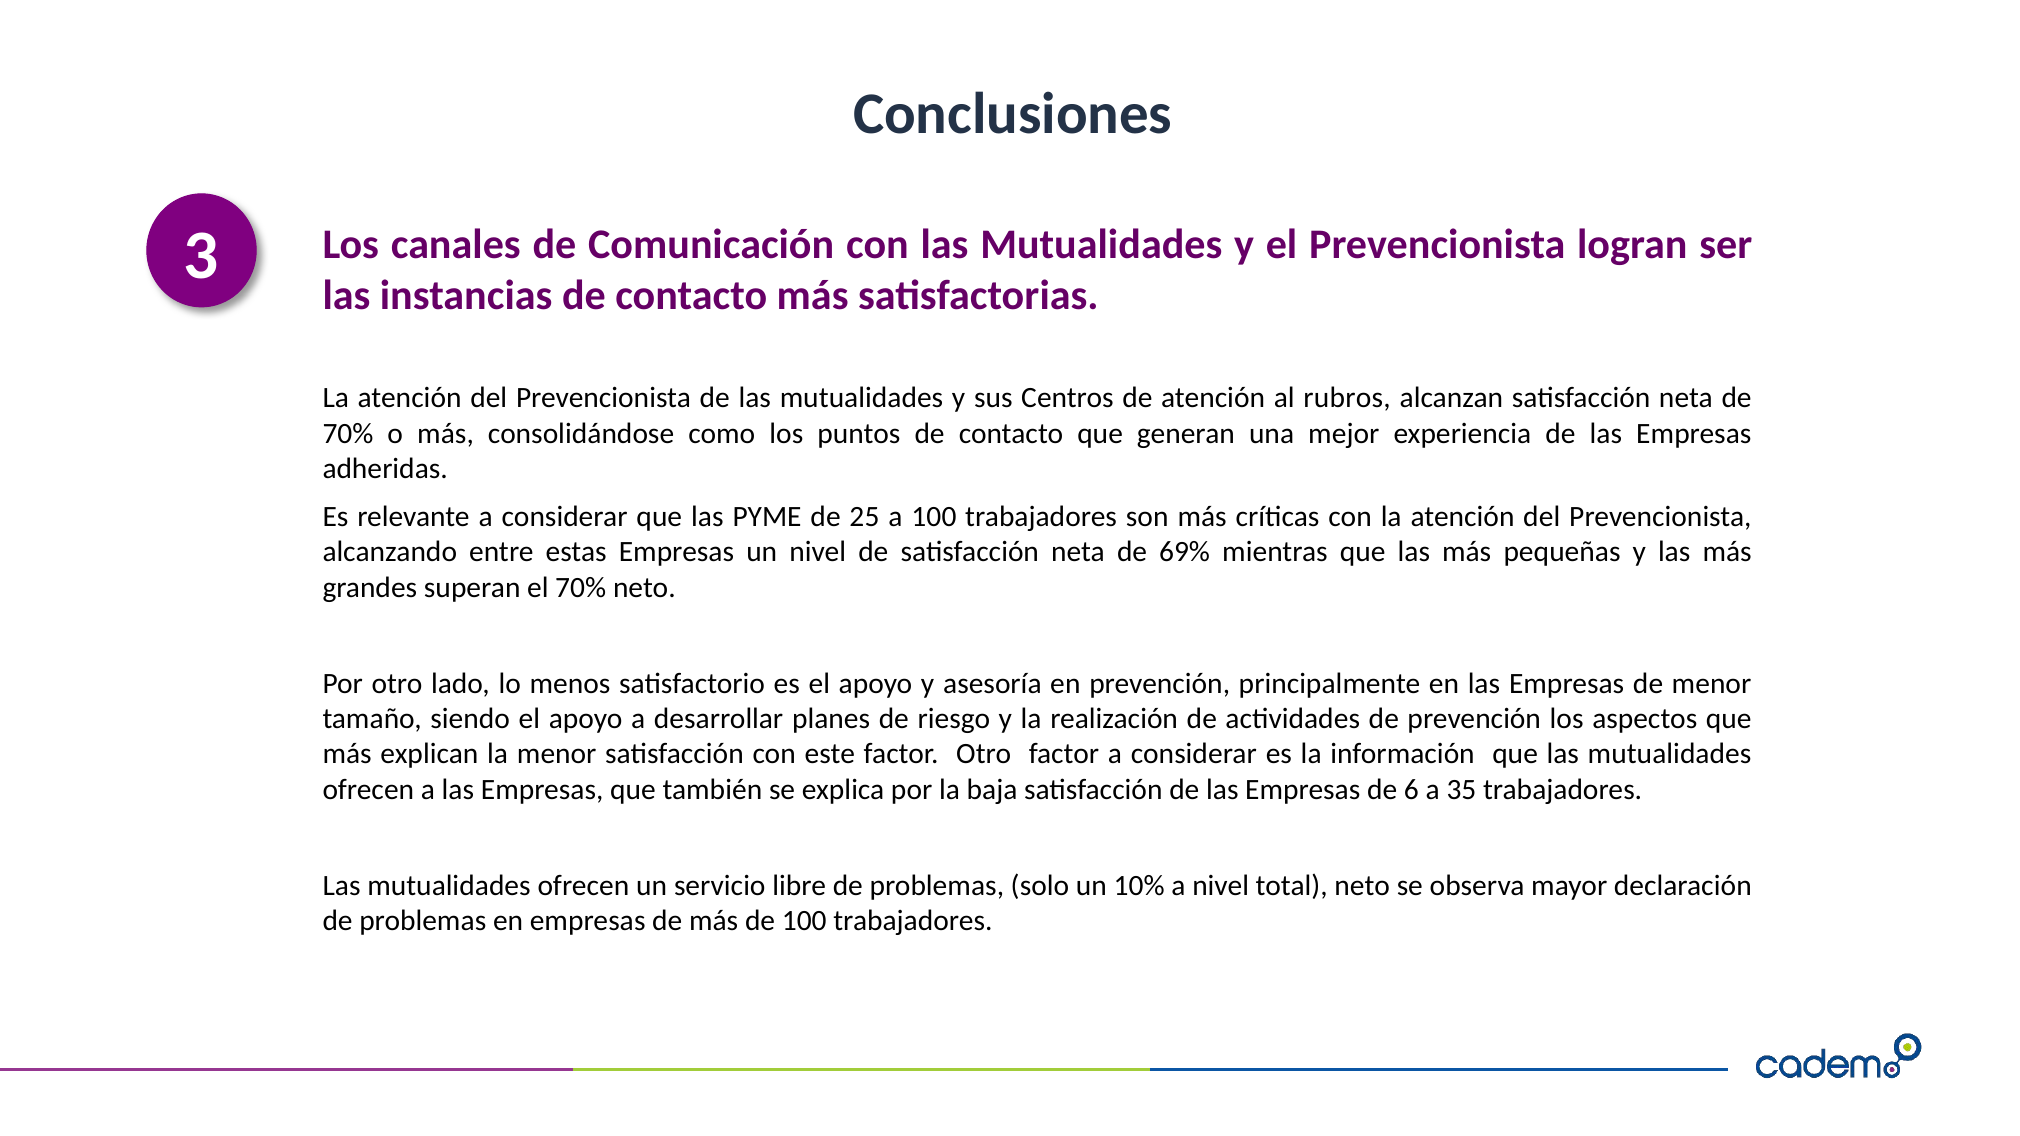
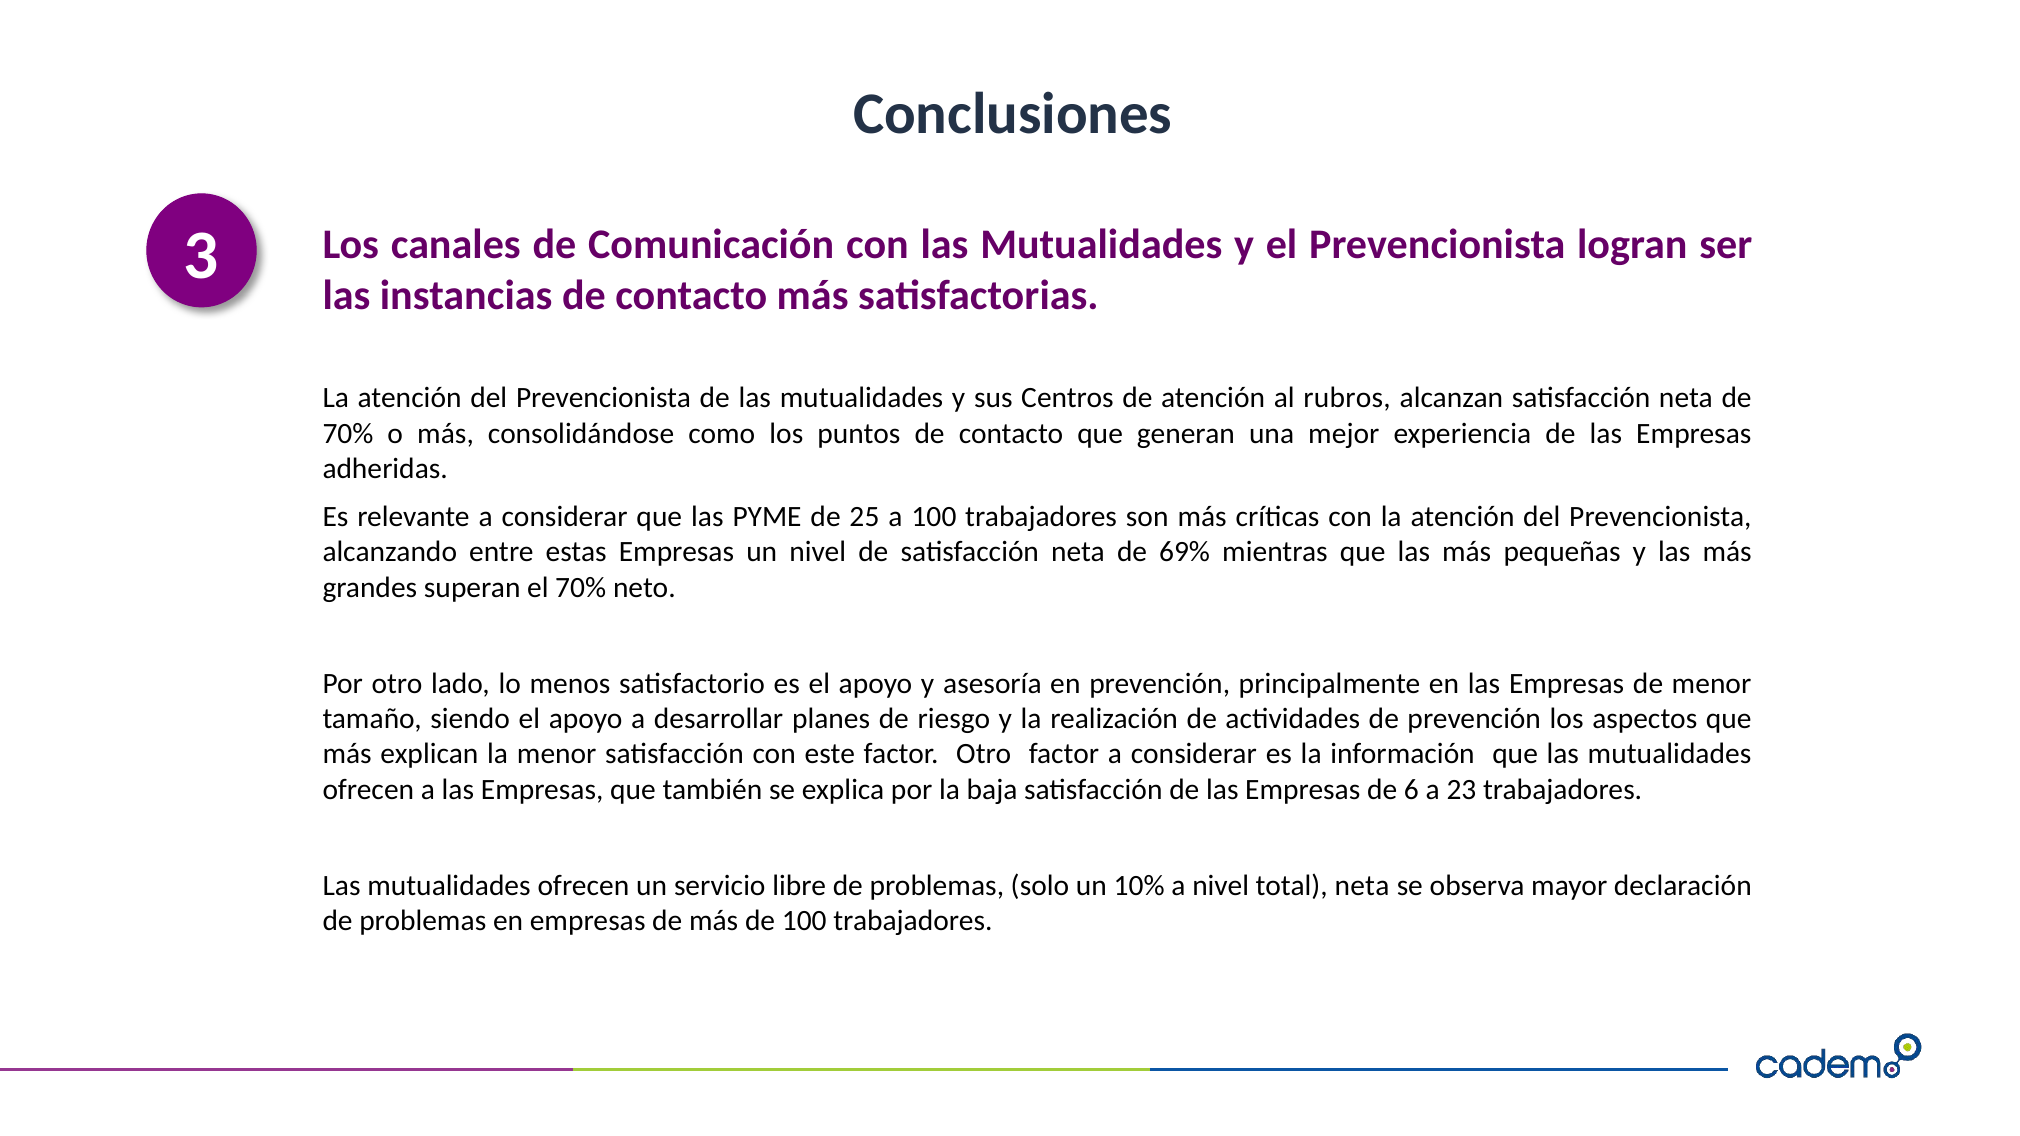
35: 35 -> 23 (1461, 790)
total neto: neto -> neta (1362, 886)
